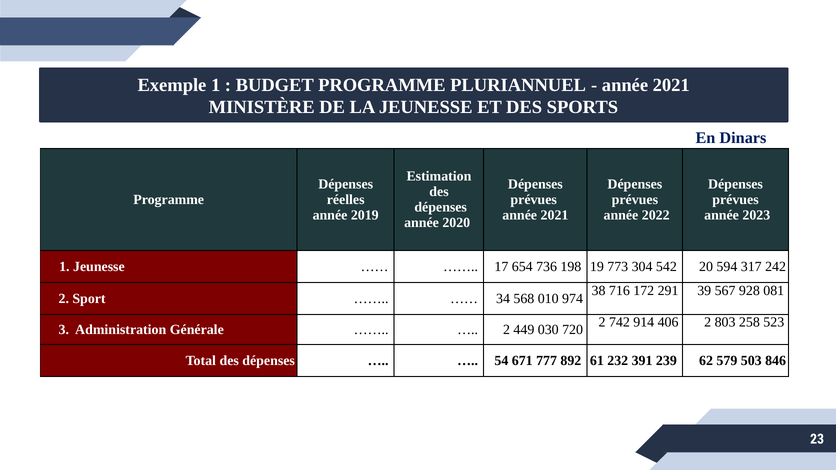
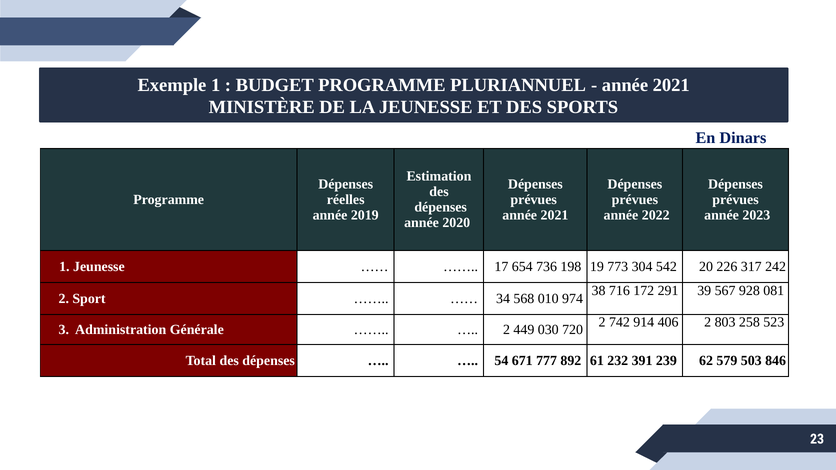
594: 594 -> 226 (727, 267)
